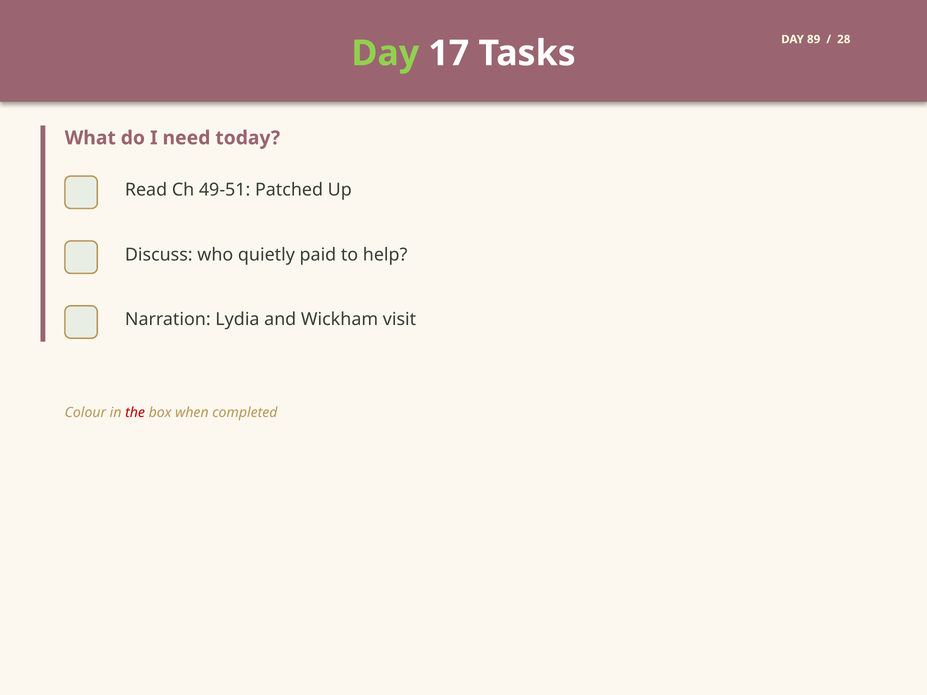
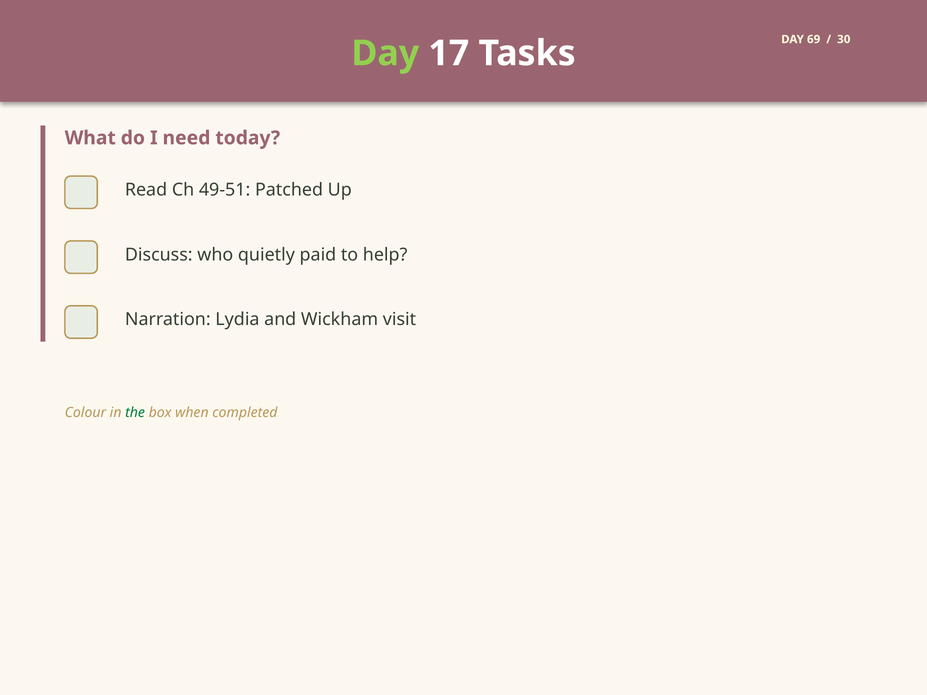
89: 89 -> 69 (814, 39)
28: 28 -> 30 (844, 39)
the colour: red -> green (135, 413)
